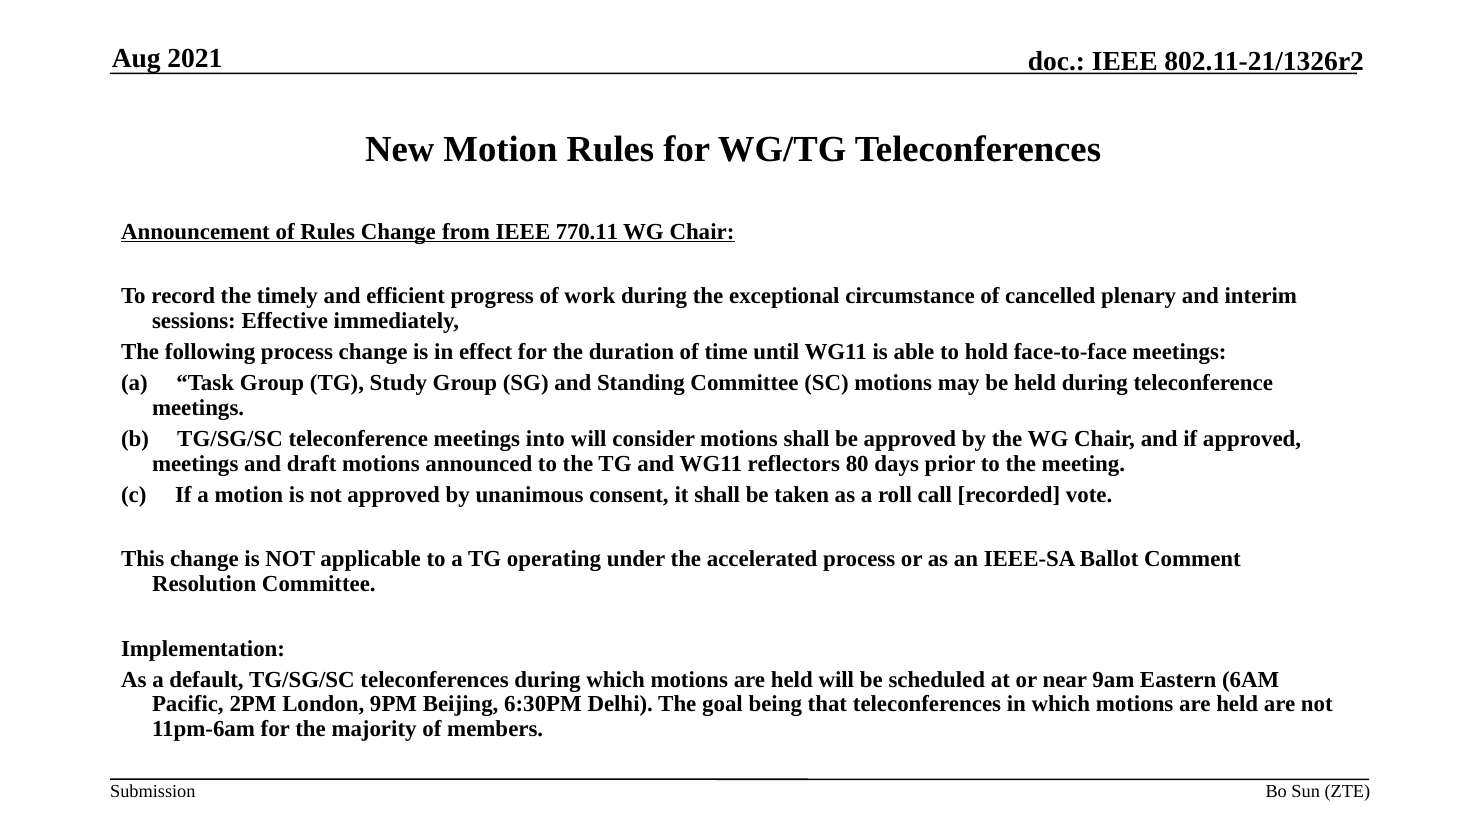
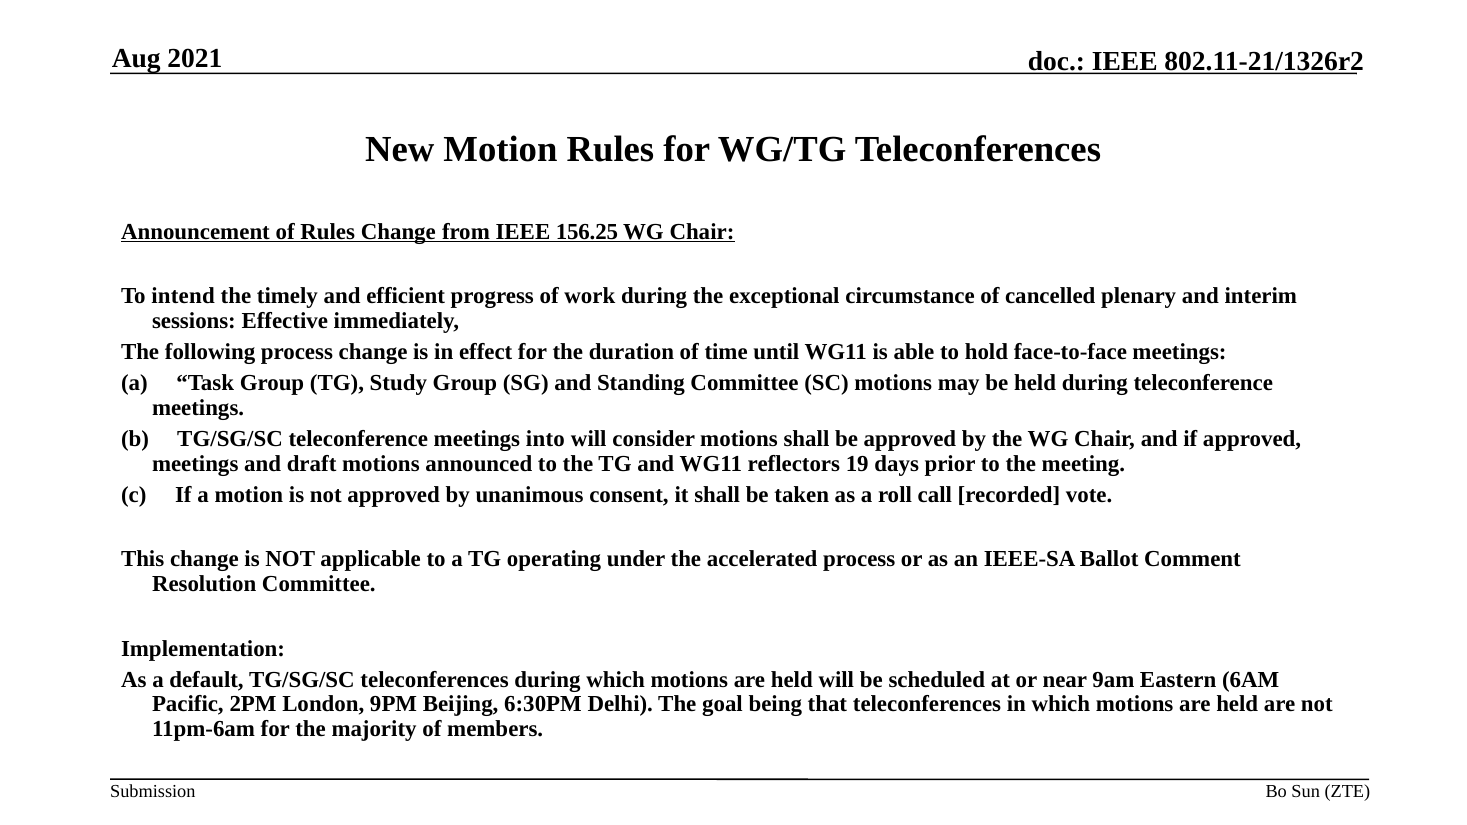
770.11: 770.11 -> 156.25 (587, 232)
record: record -> intend (183, 296)
80: 80 -> 19 (857, 464)
